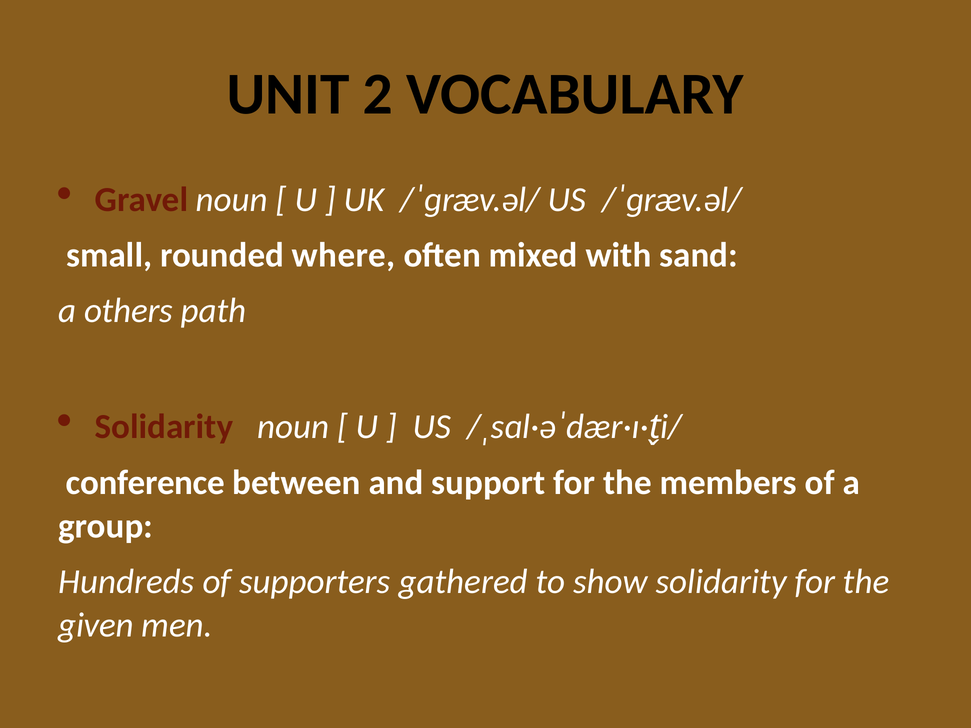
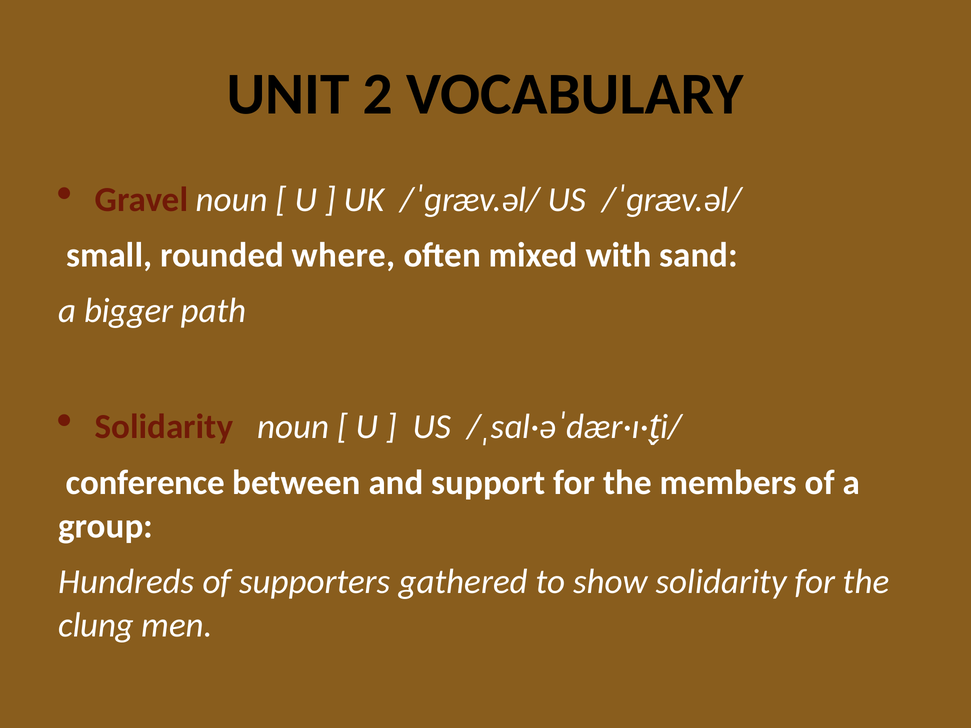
others: others -> bigger (129, 311)
given: given -> clung (96, 625)
